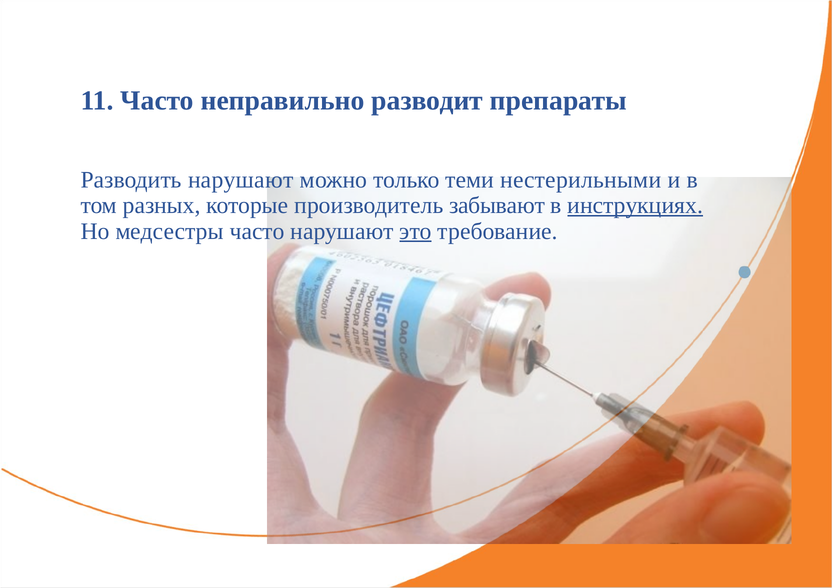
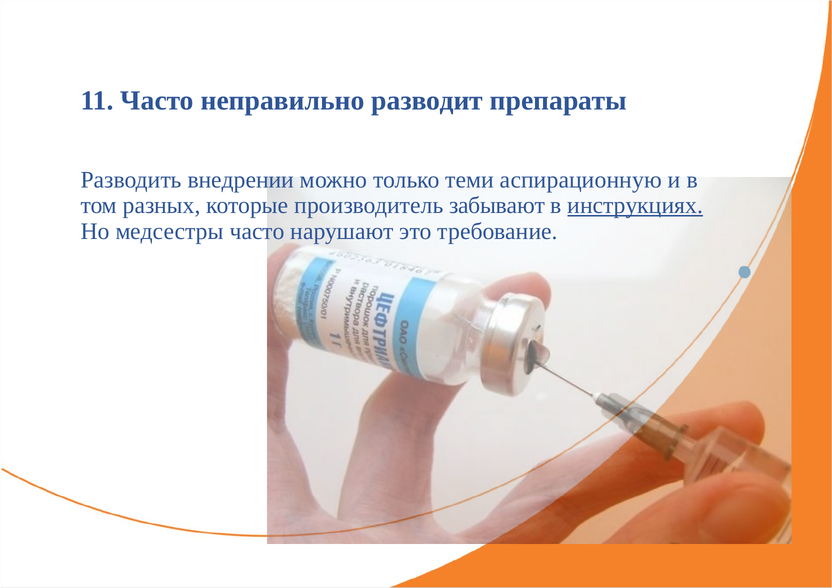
Разводить нарушают: нарушают -> внедрении (241, 180)
нестерильными: нестерильными -> аспирационную (581, 180)
это underline: present -> none (416, 231)
